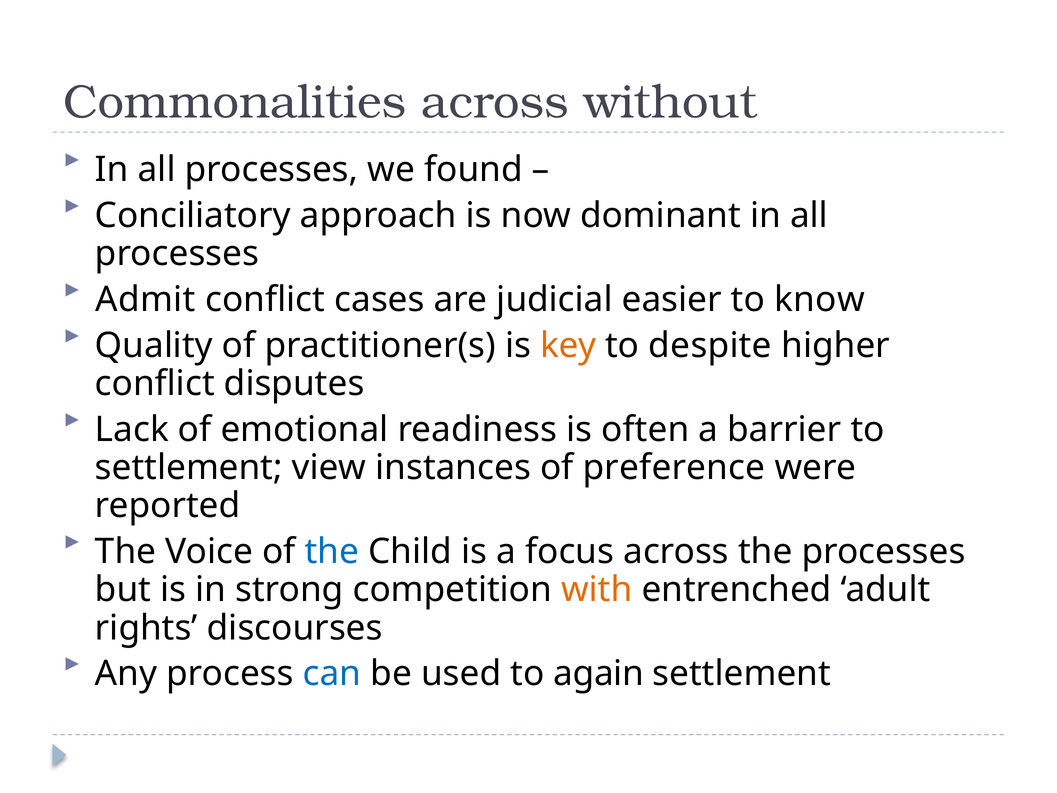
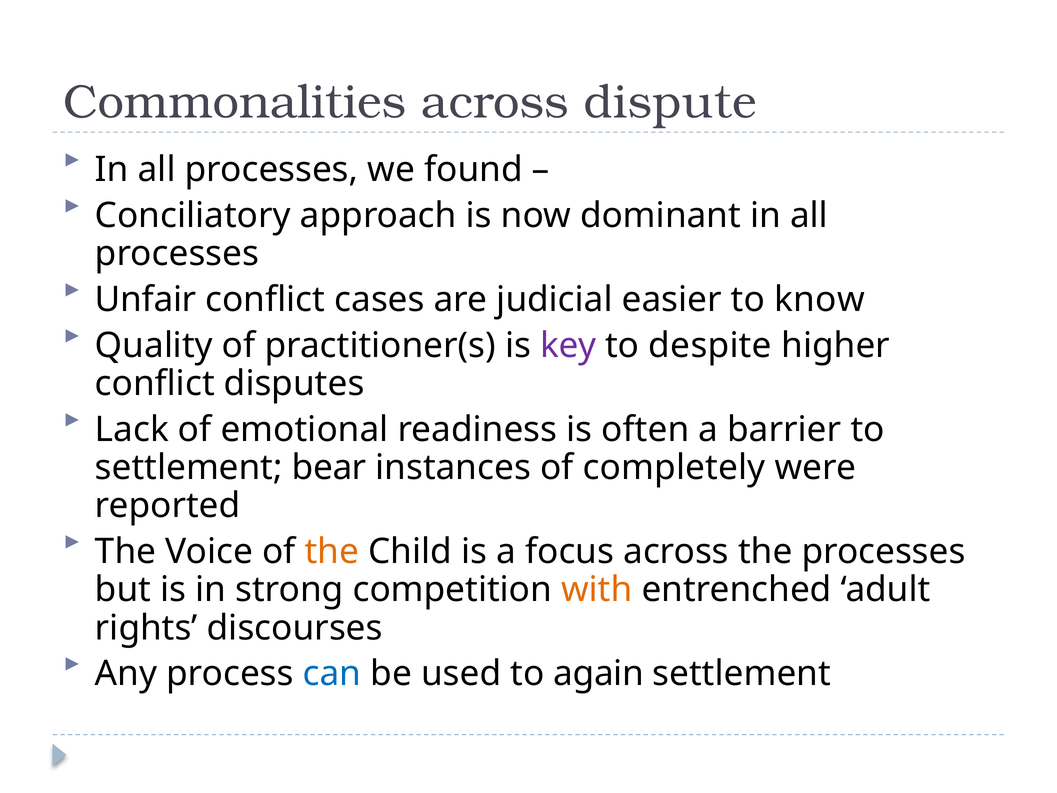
without: without -> dispute (670, 102)
Admit: Admit -> Unfair (146, 300)
key colour: orange -> purple (568, 346)
view: view -> bear (329, 468)
preference: preference -> completely (674, 468)
the colour: blue -> orange (332, 552)
